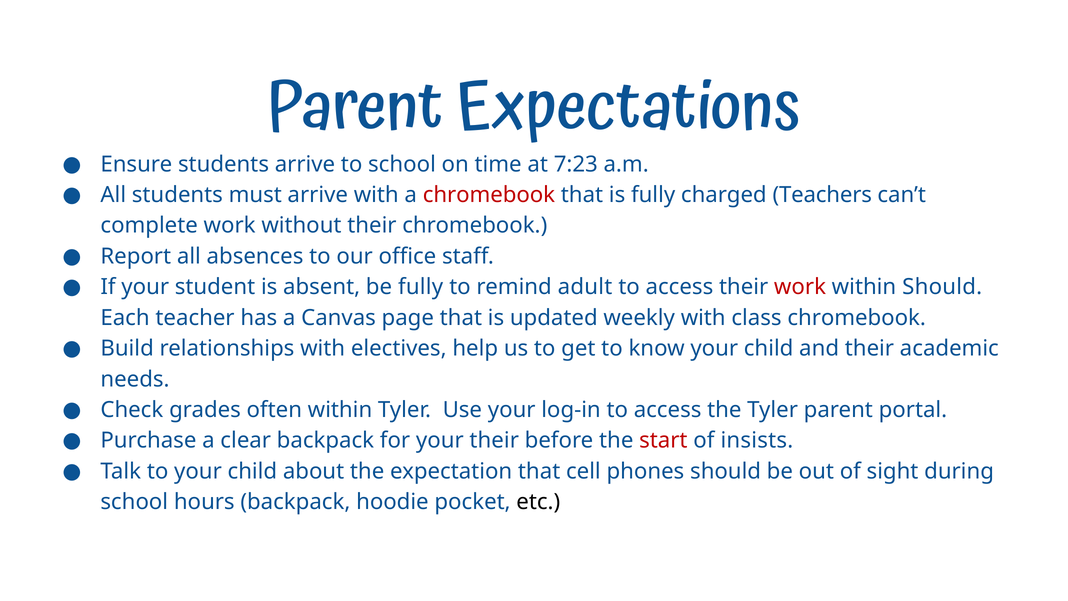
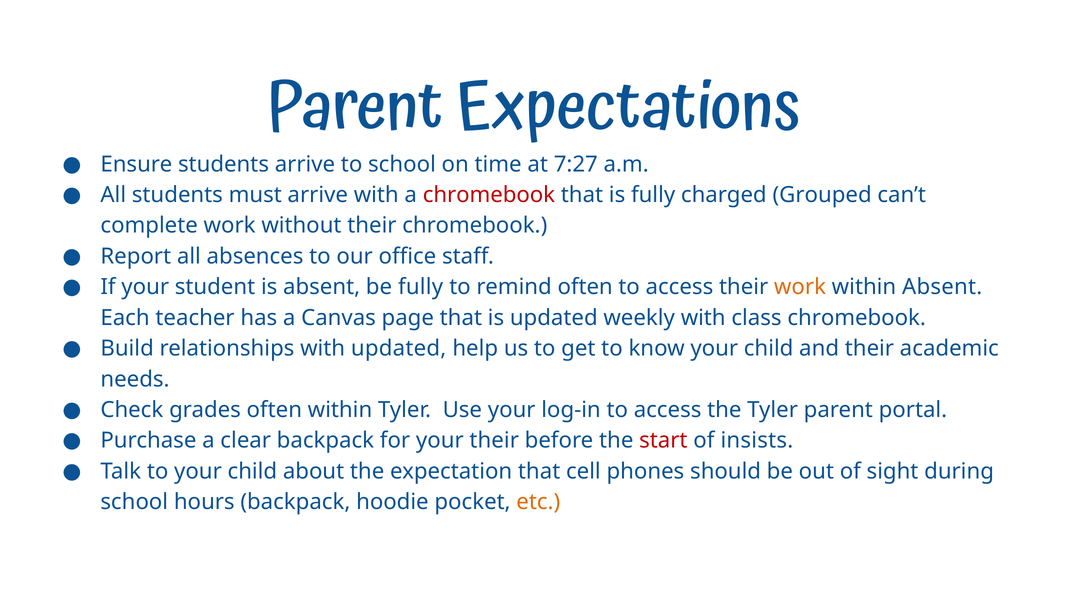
7:23: 7:23 -> 7:27 (576, 164)
Teachers: Teachers -> Grouped (822, 195)
remind adult: adult -> often (585, 287)
work colour: red -> orange (800, 287)
within Should: Should -> Absent (942, 287)
with electives: electives -> updated (399, 348)
etc colour: black -> orange (538, 502)
